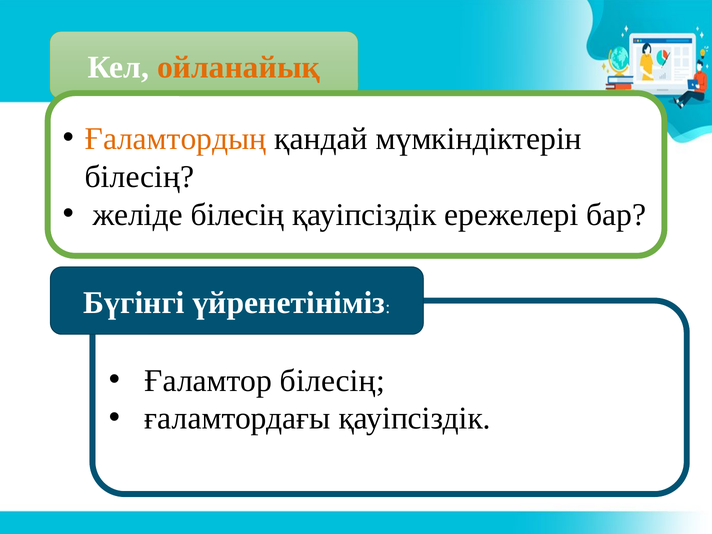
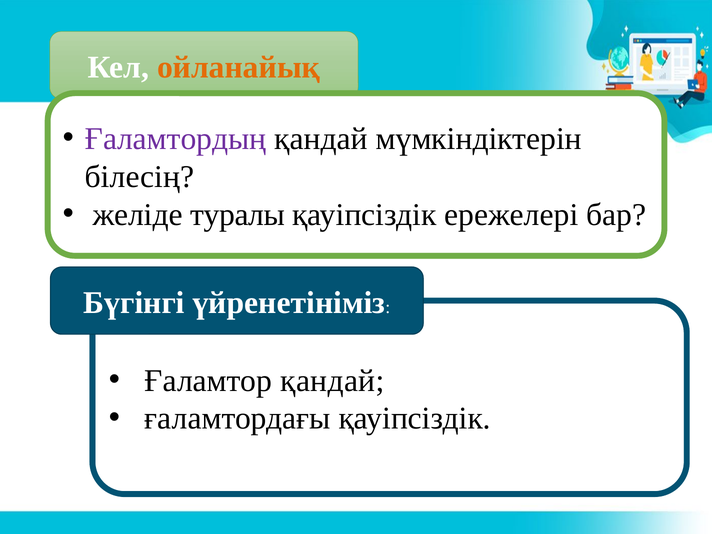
Ғаламтордың colour: orange -> purple (176, 139)
желіде білесің: білесің -> туралы (238, 215)
Ғаламтор білесің: білесің -> қандай (332, 381)
